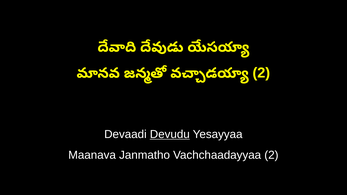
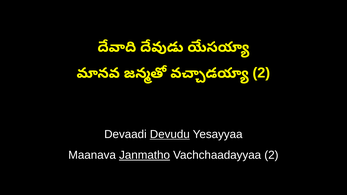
Janmatho underline: none -> present (145, 155)
